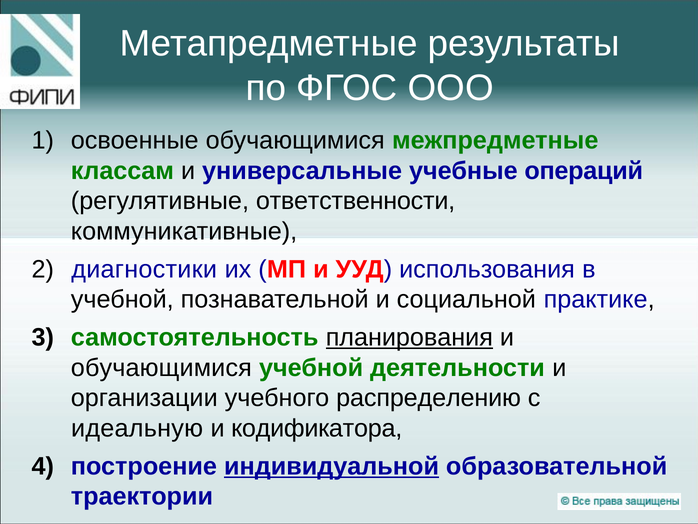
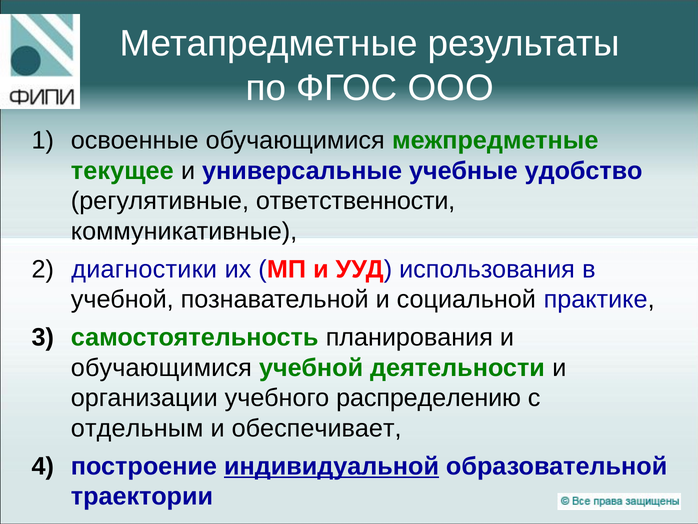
классам: классам -> текущее (122, 171)
операций: операций -> удобство (584, 171)
планирования underline: present -> none (409, 337)
идеальную: идеальную -> отдельным (137, 428)
кодификатора: кодификатора -> обеспечивает (317, 428)
